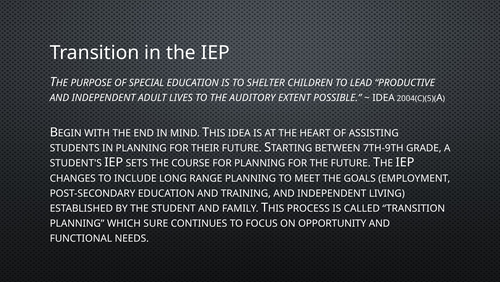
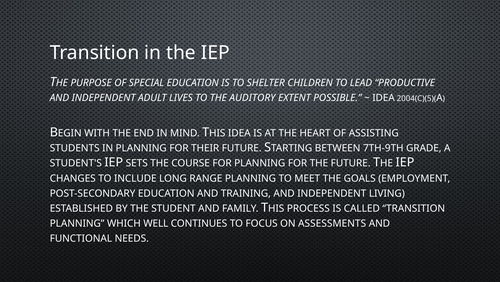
SURE: SURE -> WELL (156, 223)
OPPORTUNITY: OPPORTUNITY -> ASSESSMENTS (332, 223)
